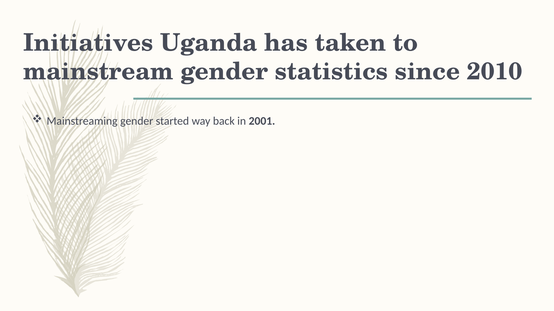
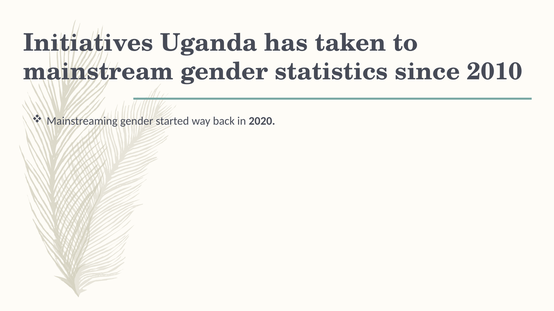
2001: 2001 -> 2020 (262, 121)
